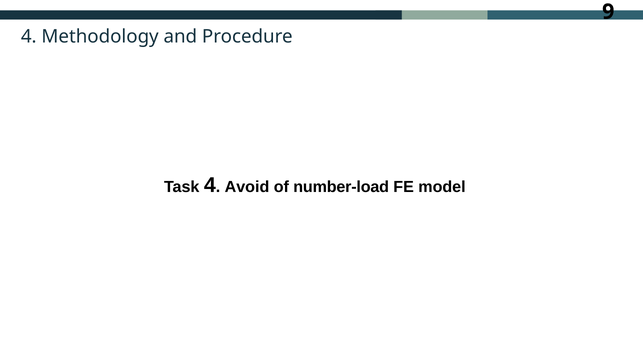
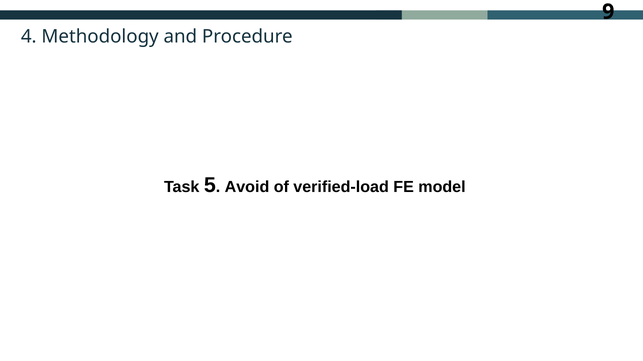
Task 4: 4 -> 5 (210, 185)
number-load: number-load -> verified-load (341, 187)
